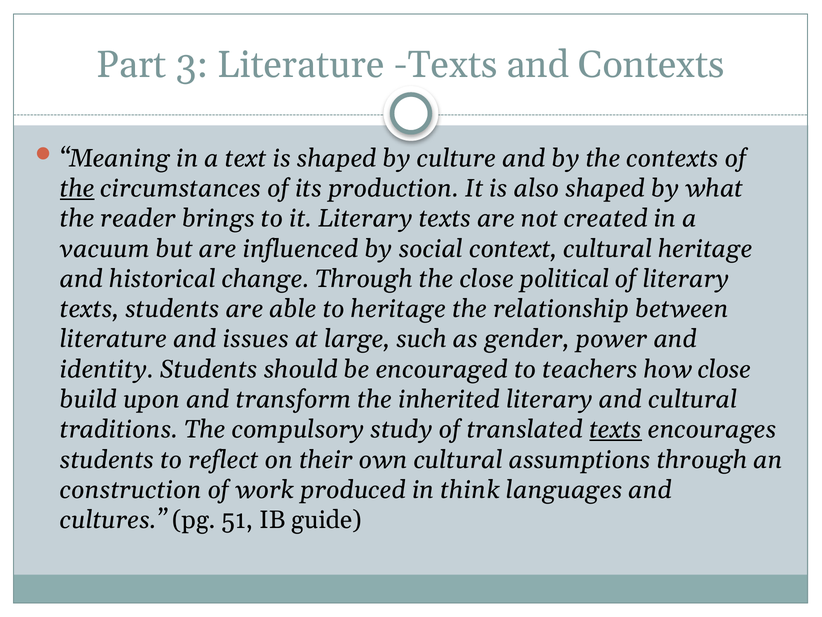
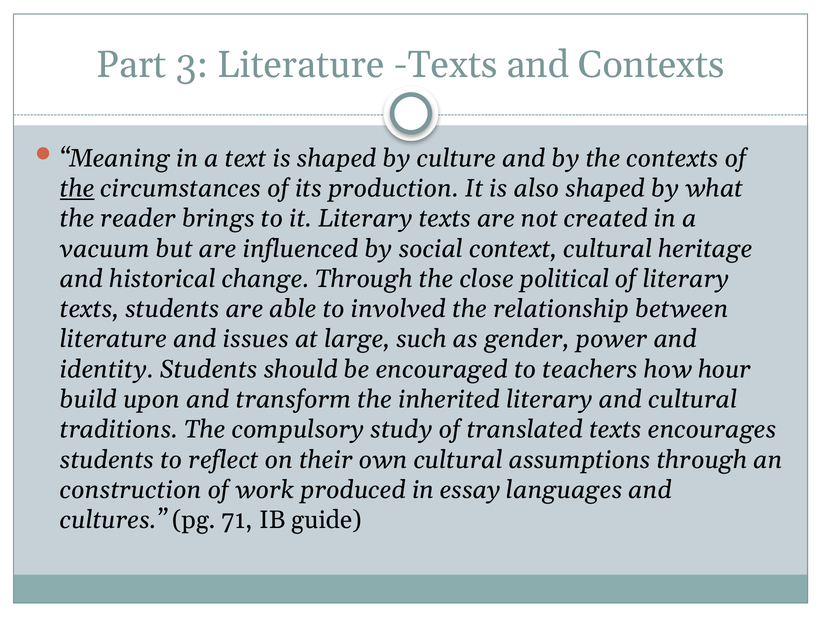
to heritage: heritage -> involved (399, 309)
how close: close -> hour (724, 369)
texts underline: present -> none (616, 429)
think: think -> essay (470, 490)
51: 51 -> 71 (237, 520)
